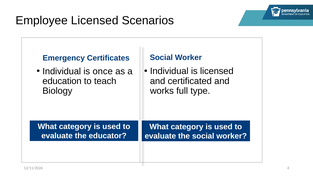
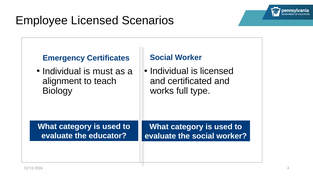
once: once -> must (103, 71)
education: education -> alignment (62, 81)
